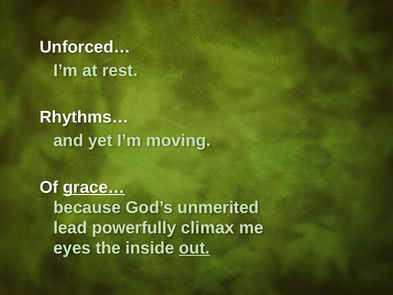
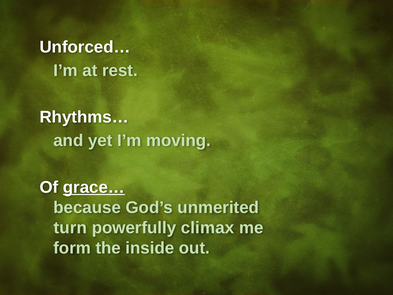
lead: lead -> turn (70, 228)
eyes: eyes -> form (72, 248)
out underline: present -> none (194, 248)
